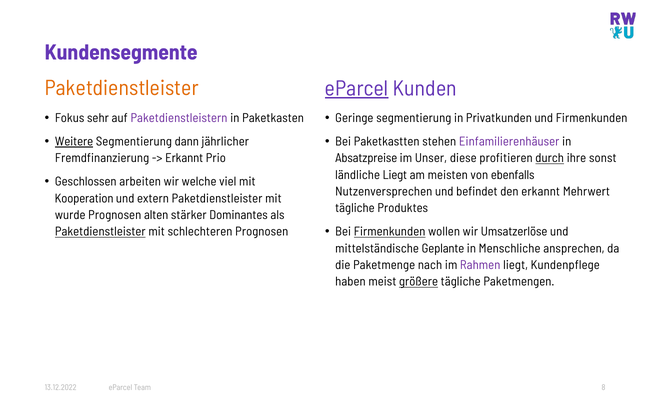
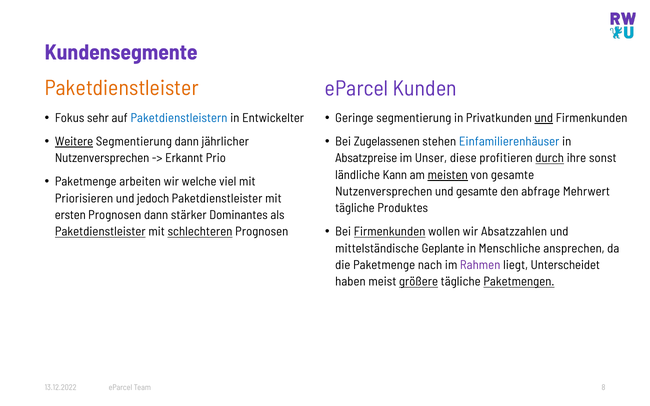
eParcel underline: present -> none (357, 88)
Paketdienstleistern colour: purple -> blue (179, 118)
Paketkasten: Paketkasten -> Entwickelter (273, 118)
und underline: none -> present (544, 118)
Paketkastten: Paketkastten -> Zugelassenen (387, 142)
Einfamilierenhäuser colour: purple -> blue (509, 142)
Fremdfinanzierung: Fremdfinanzierung -> Nutzenversprechen (102, 158)
ländliche Liegt: Liegt -> Kann (395, 175)
meisten underline: none -> present (448, 175)
von ebenfalls: ebenfalls -> gesamte (513, 175)
Geschlossen: Geschlossen -> Paketmenge (86, 182)
und befindet: befindet -> gesamte (477, 192)
den erkannt: erkannt -> abfrage (541, 192)
Kooperation: Kooperation -> Priorisieren (84, 199)
extern: extern -> jedoch (153, 199)
wurde: wurde -> ersten (70, 215)
Prognosen alten: alten -> dann (156, 215)
Umsatzerlöse: Umsatzerlöse -> Absatzzahlen (514, 232)
schlechteren underline: none -> present (200, 232)
Kundenpflege: Kundenpflege -> Unterscheidet (565, 265)
Paketmengen underline: none -> present (519, 282)
